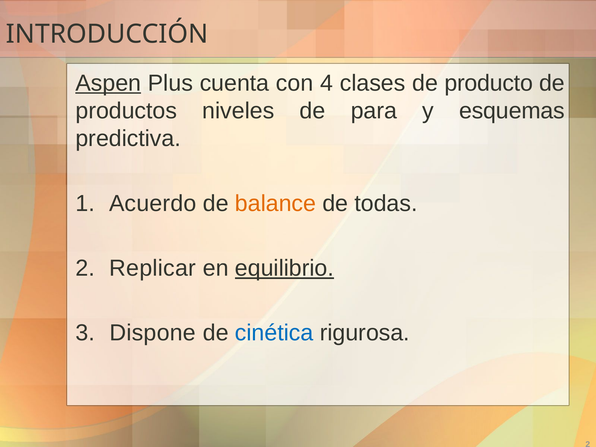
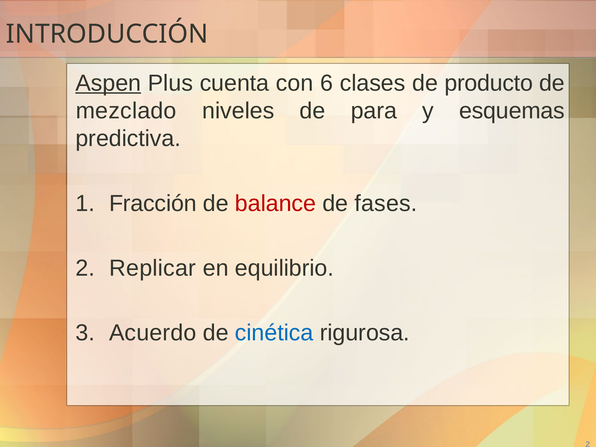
4: 4 -> 6 (327, 83)
productos: productos -> mezclado (126, 111)
Acuerdo: Acuerdo -> Fracción (153, 203)
balance colour: orange -> red (275, 203)
todas: todas -> fases (386, 203)
equilibrio underline: present -> none (284, 268)
Dispone: Dispone -> Acuerdo (153, 333)
